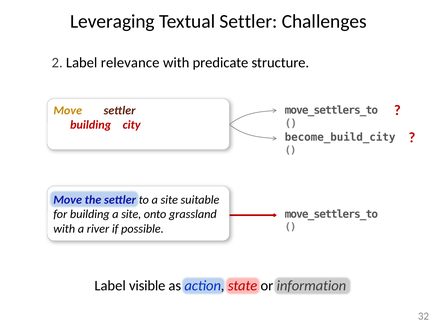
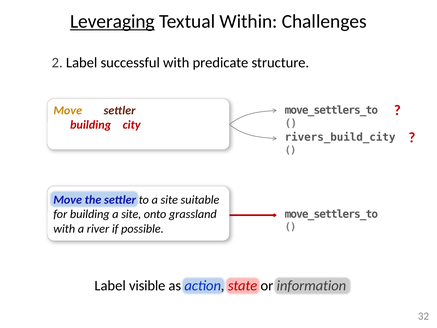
Leveraging underline: none -> present (112, 21)
Textual Settler: Settler -> Within (248, 21)
relevance: relevance -> successful (130, 63)
become_build_city: become_build_city -> rivers_build_city (340, 137)
